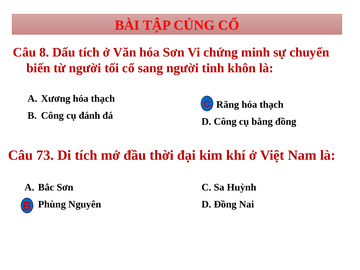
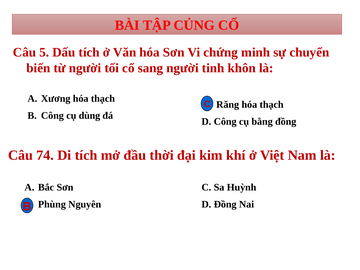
8: 8 -> 5 (44, 52)
đánh: đánh -> dùng (89, 115)
73: 73 -> 74 (45, 155)
